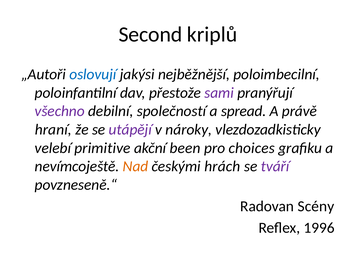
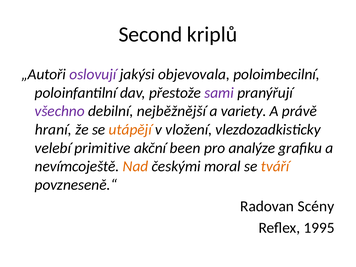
oslovují colour: blue -> purple (93, 74)
nejběžnější: nejběžnější -> objevovala (194, 74)
společností: společností -> nejběžnější (171, 111)
spread: spread -> variety (244, 111)
utápějí colour: purple -> orange (130, 130)
nároky: nároky -> vložení (189, 130)
choices: choices -> analýze (252, 148)
hrách: hrách -> moral (222, 166)
tváří colour: purple -> orange (275, 166)
1996: 1996 -> 1995 (319, 228)
